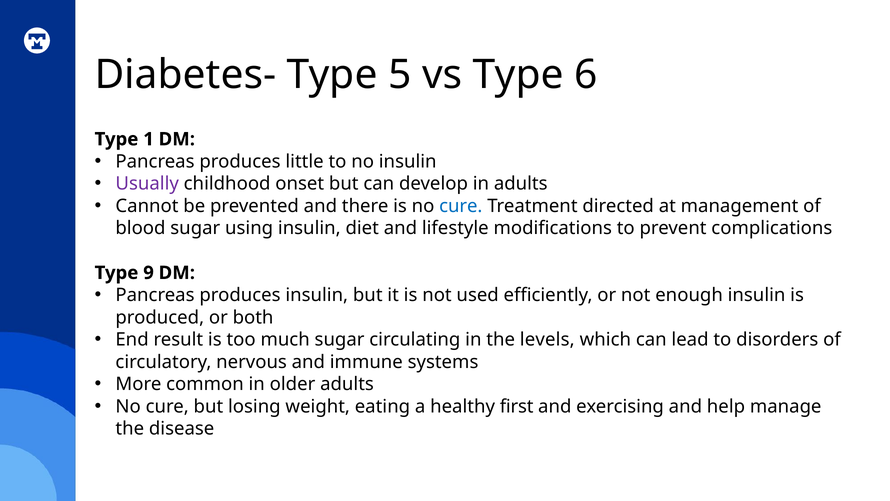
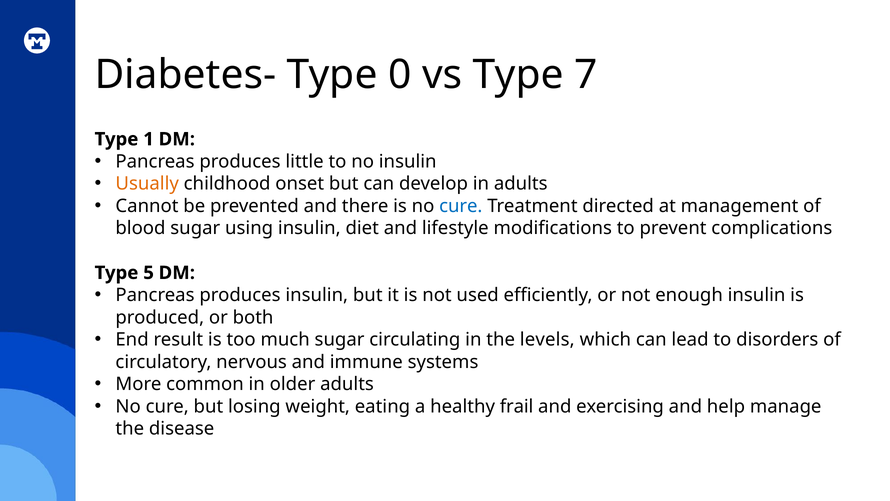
5: 5 -> 0 (400, 75)
6: 6 -> 7 (586, 75)
Usually colour: purple -> orange (147, 184)
9: 9 -> 5 (149, 273)
first: first -> frail (517, 406)
